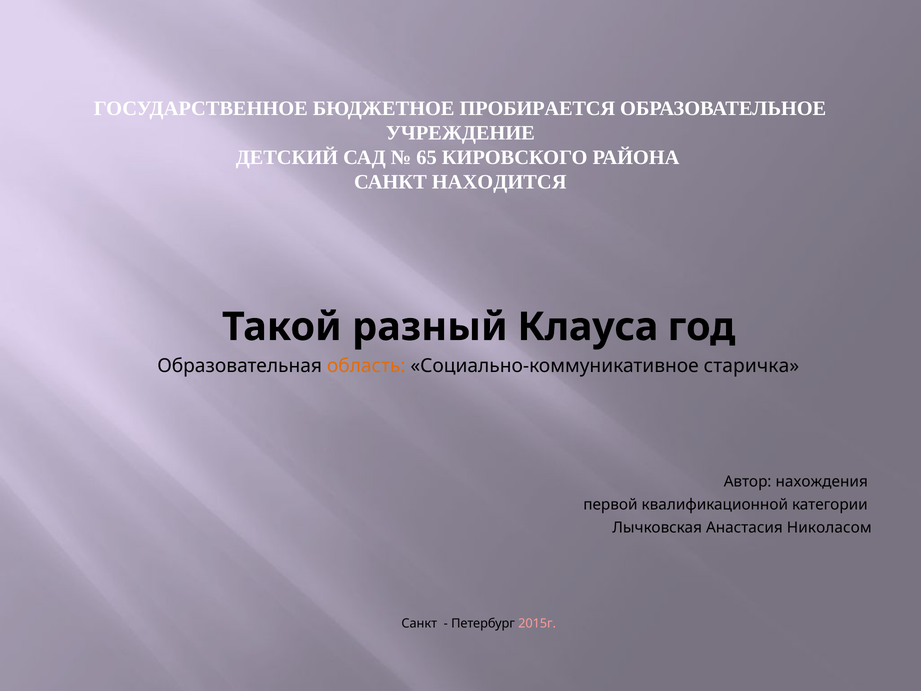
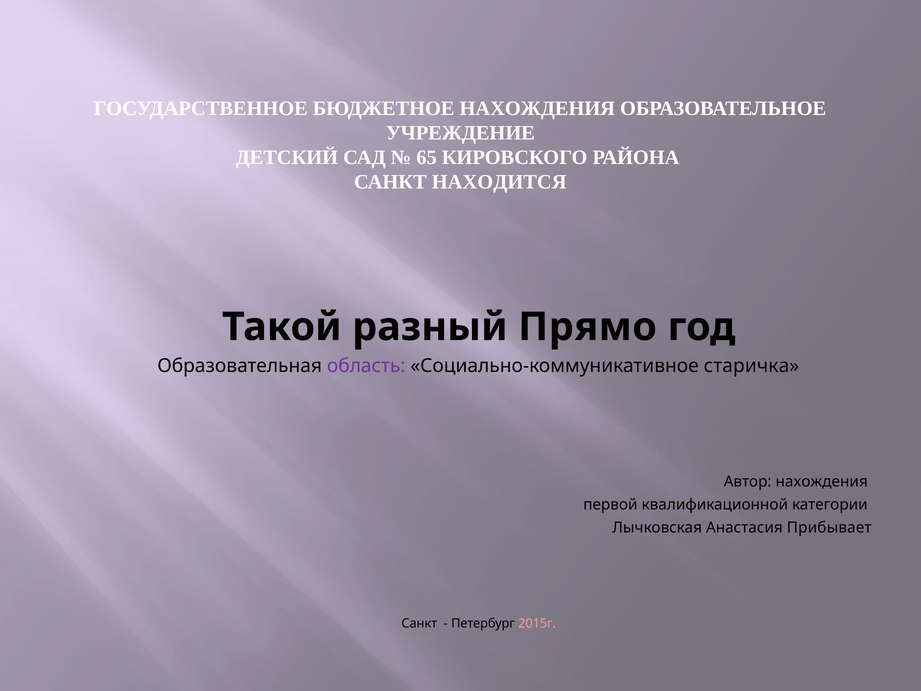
БЮДЖЕТНОЕ ПРОБИРАЕТСЯ: ПРОБИРАЕТСЯ -> НАХОЖДЕНИЯ (537, 109)
Клауса: Клауса -> Прямо (587, 327)
область colour: orange -> purple (366, 366)
Николасом: Николасом -> Прибывает (829, 527)
